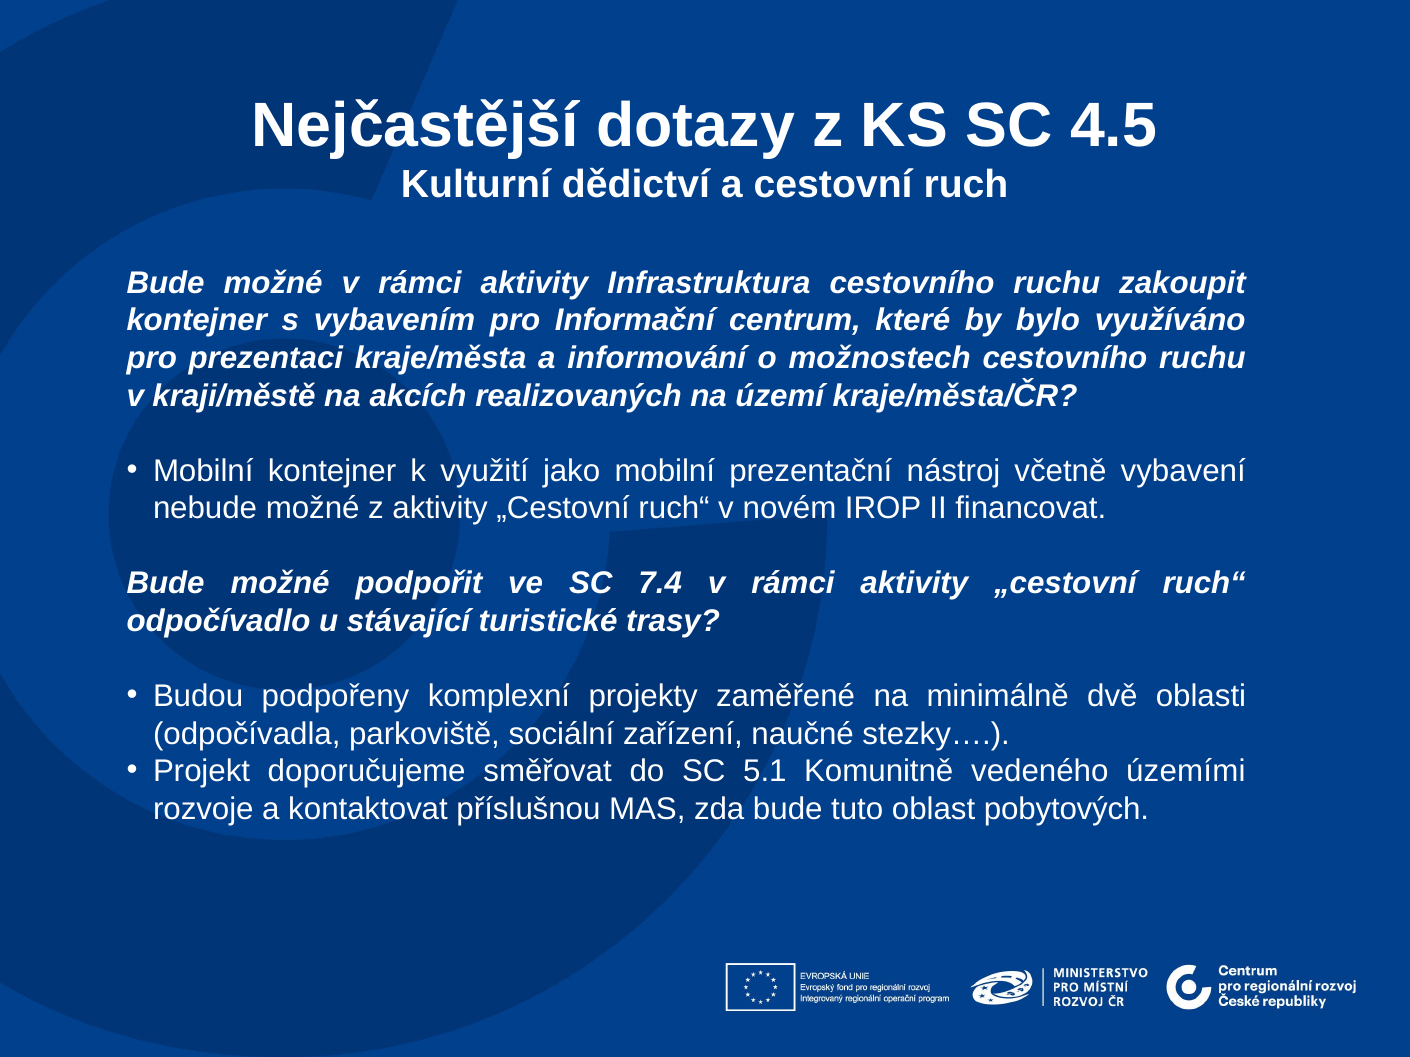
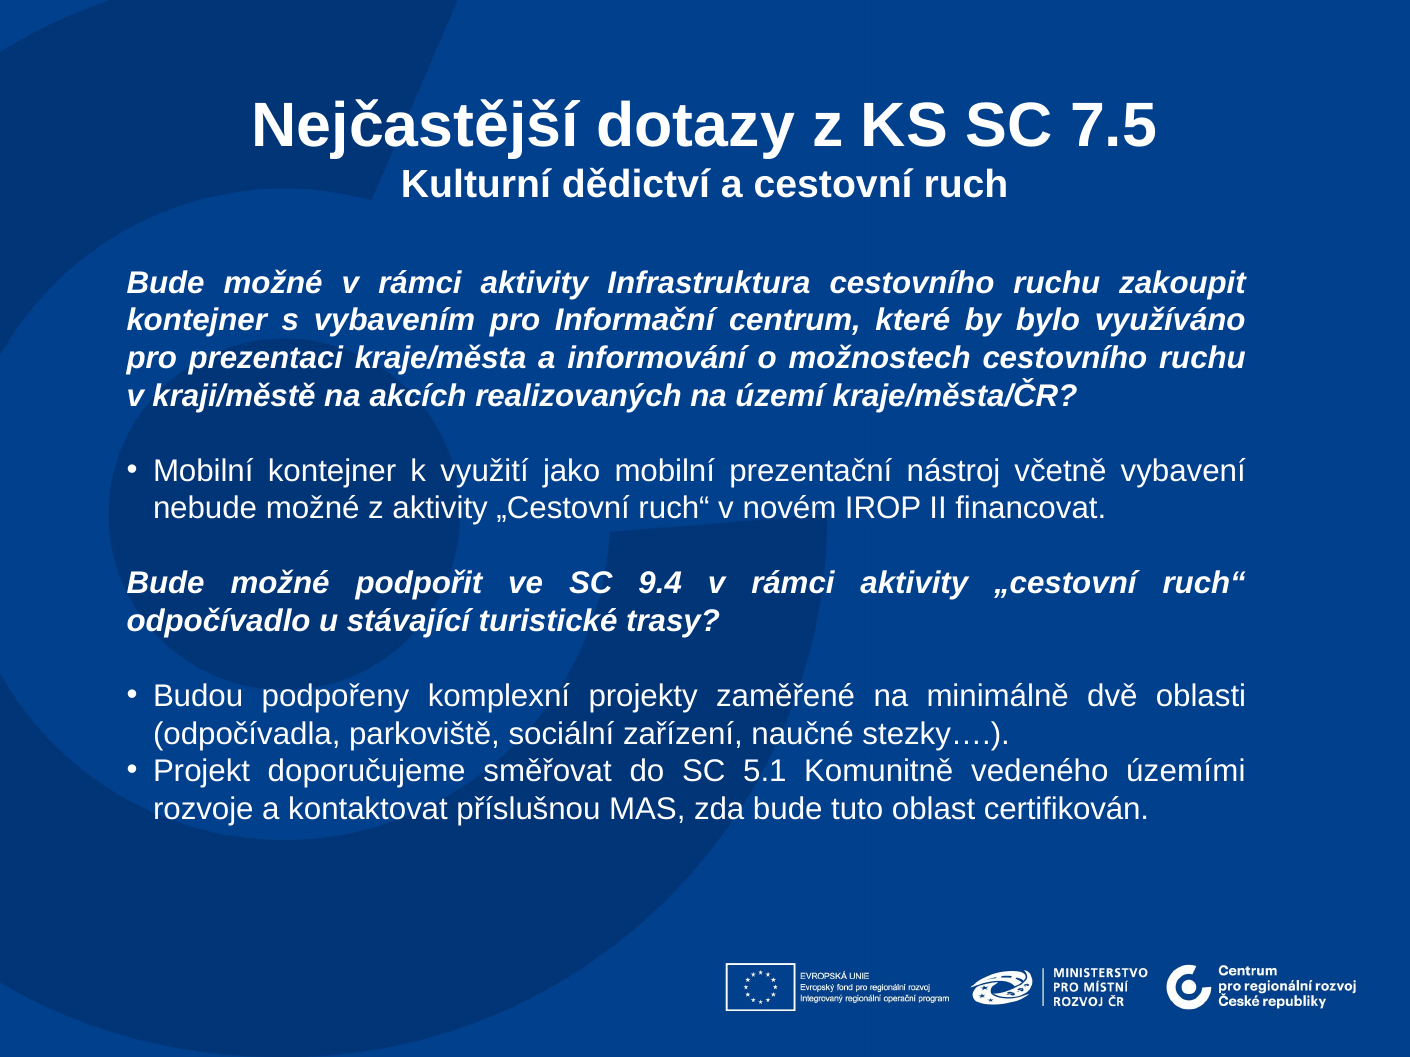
4.5: 4.5 -> 7.5 (1114, 126)
7.4: 7.4 -> 9.4 (660, 584)
pobytových: pobytových -> certifikován (1066, 809)
